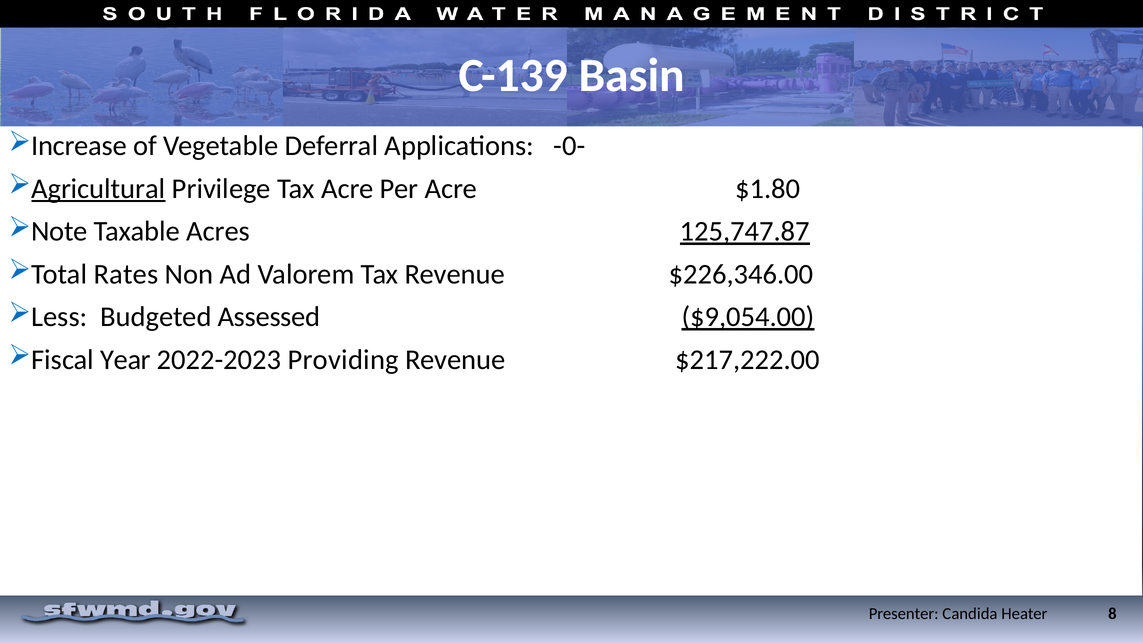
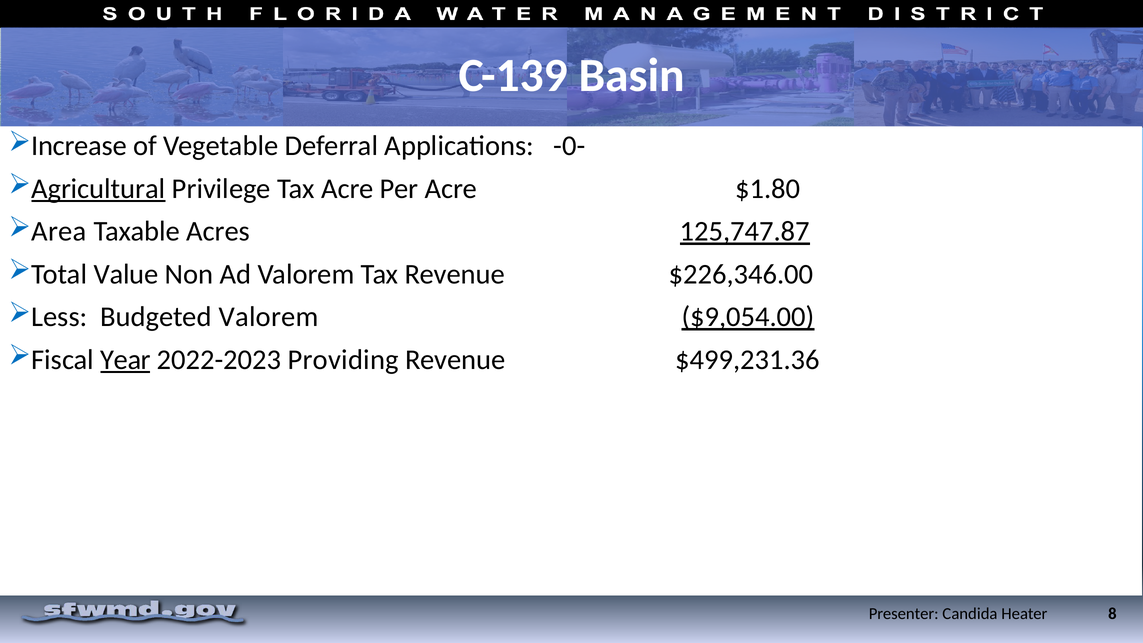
Note: Note -> Area (59, 231)
Rates: Rates -> Value (126, 274)
Budgeted Assessed: Assessed -> Valorem (269, 317)
Year underline: none -> present (125, 360)
$217,222.00: $217,222.00 -> $499,231.36 (747, 360)
